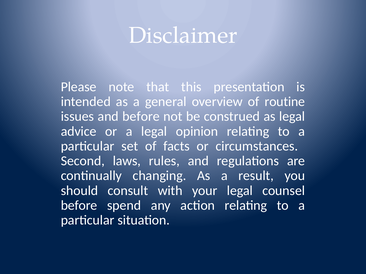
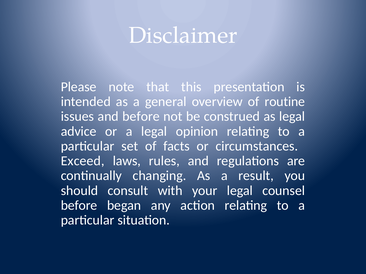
Second: Second -> Exceed (83, 161)
spend: spend -> began (124, 206)
